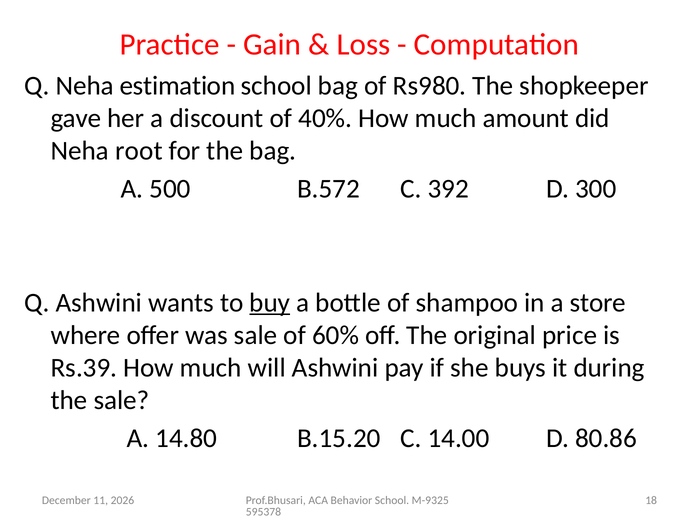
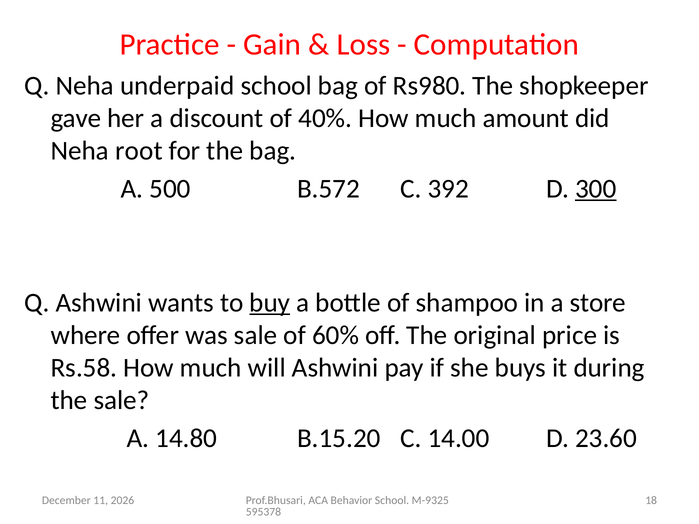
estimation: estimation -> underpaid (177, 86)
300 underline: none -> present (596, 189)
Rs.39: Rs.39 -> Rs.58 (84, 368)
80.86: 80.86 -> 23.60 (606, 439)
